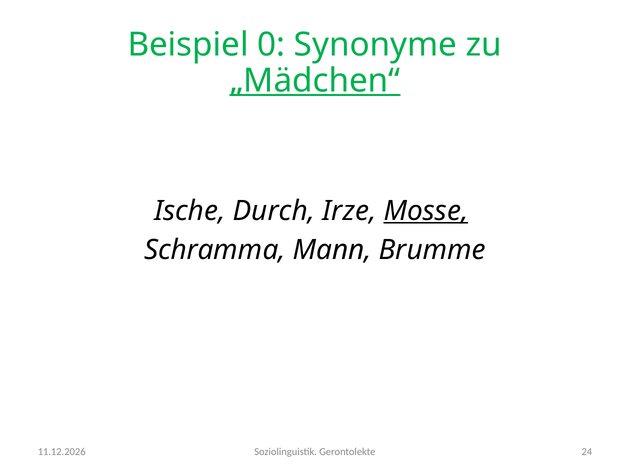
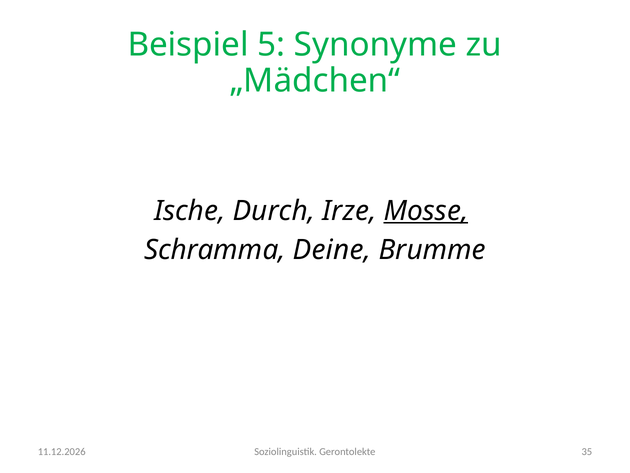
0: 0 -> 5 (271, 45)
„Mädchen“ underline: present -> none (315, 81)
Mann: Mann -> Deine (332, 250)
24: 24 -> 35 (587, 451)
